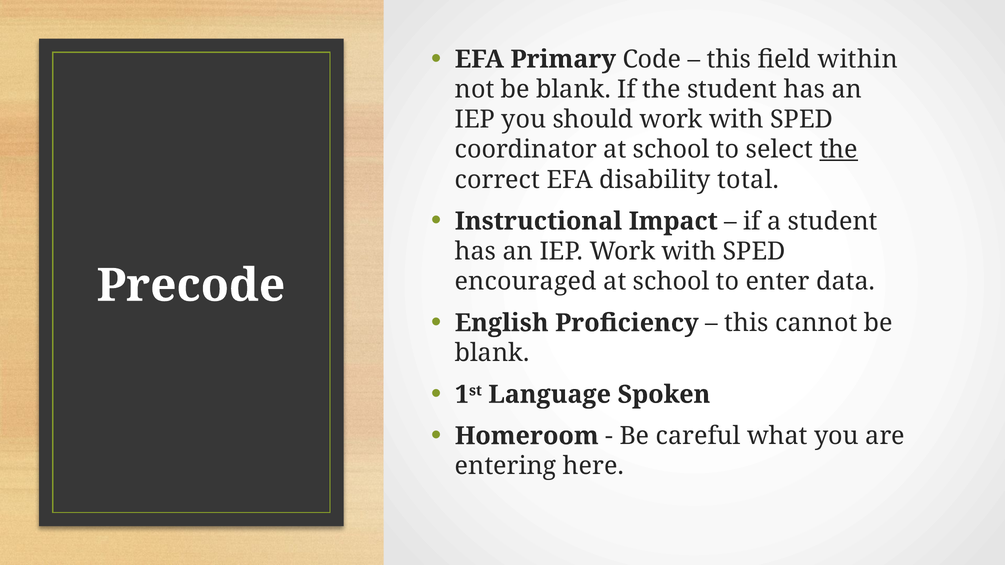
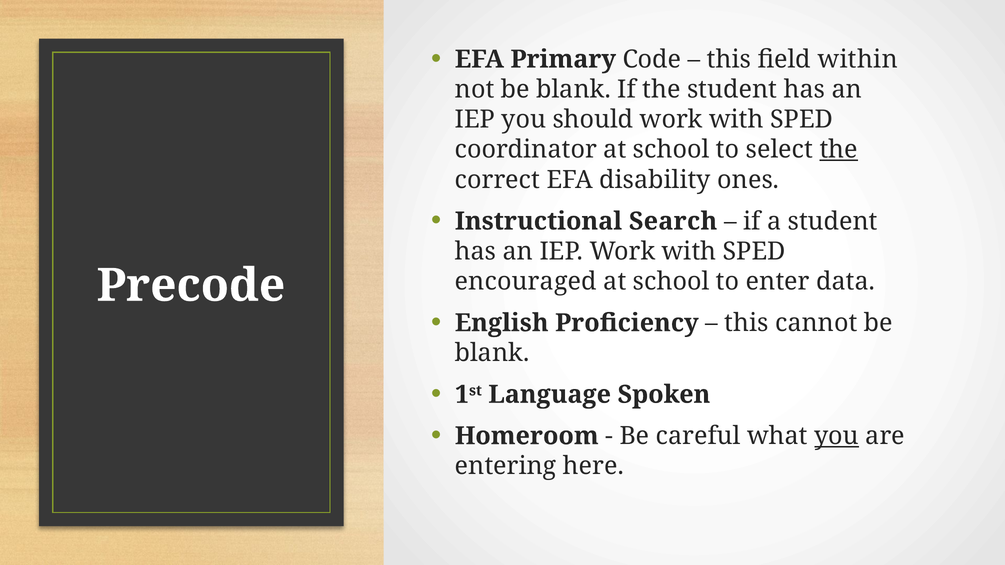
total: total -> ones (748, 180)
Impact: Impact -> Search (673, 221)
you underline: none -> present (837, 436)
